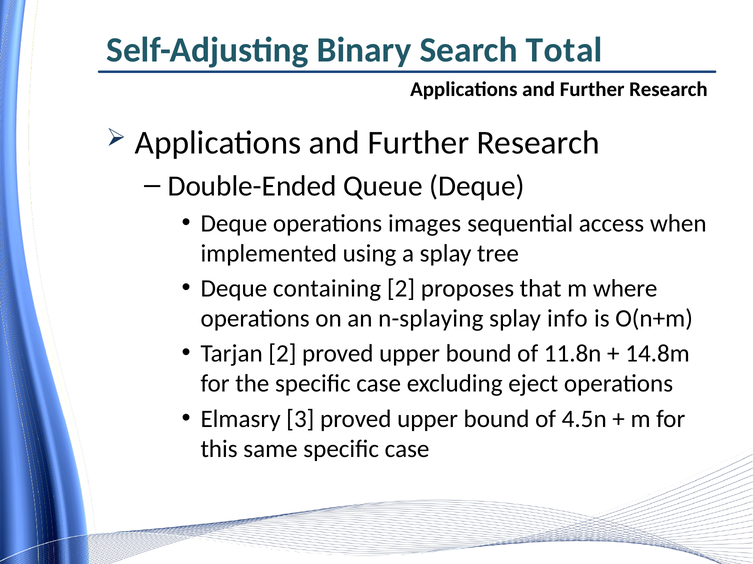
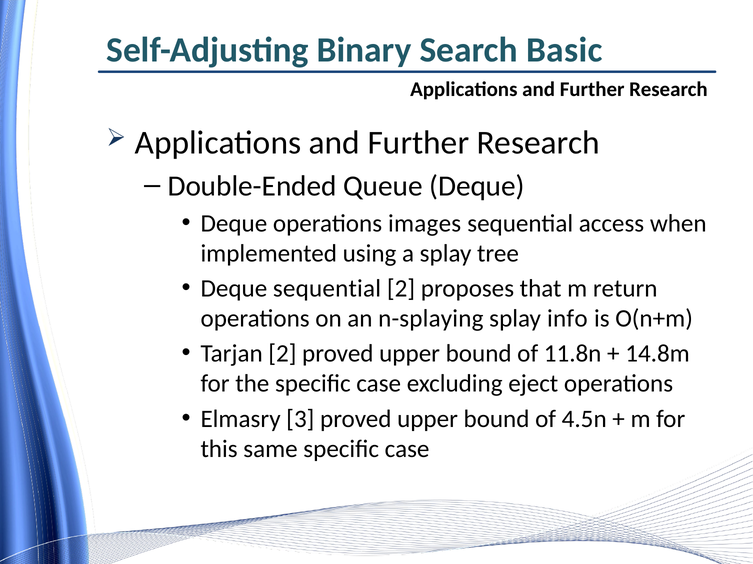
Total: Total -> Basic (564, 50)
Deque containing: containing -> sequential (327, 289)
where: where -> return (625, 289)
